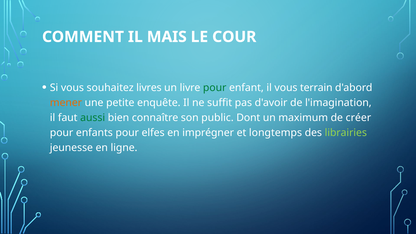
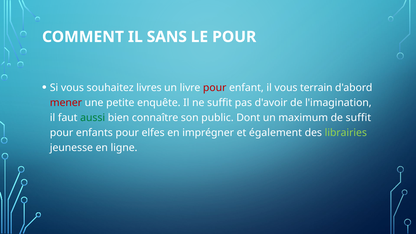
MAIS: MAIS -> SANS (167, 37)
LE COUR: COUR -> POUR (234, 37)
pour colour: green -> red (215, 88)
mener colour: orange -> red (66, 103)
de créer: créer -> suffit (358, 118)
longtemps: longtemps -> également (275, 133)
